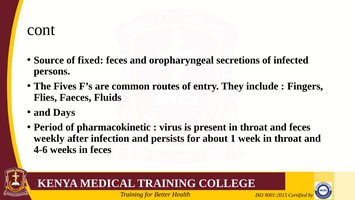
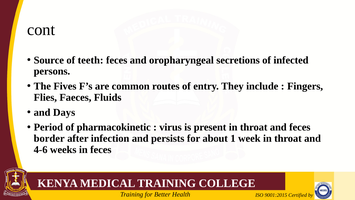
fixed: fixed -> teeth (91, 60)
weekly: weekly -> border (49, 138)
